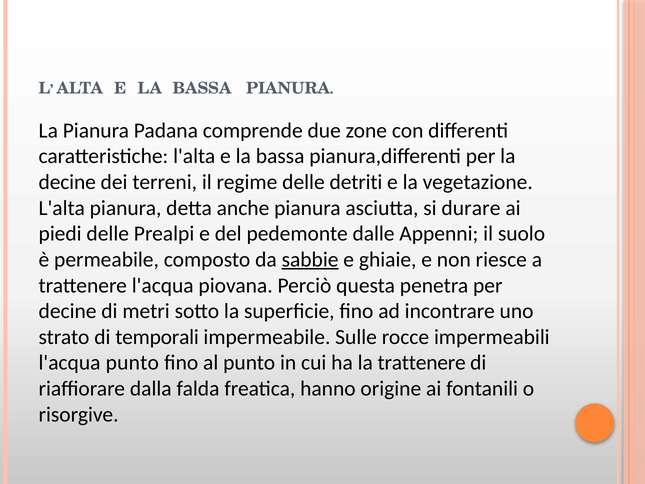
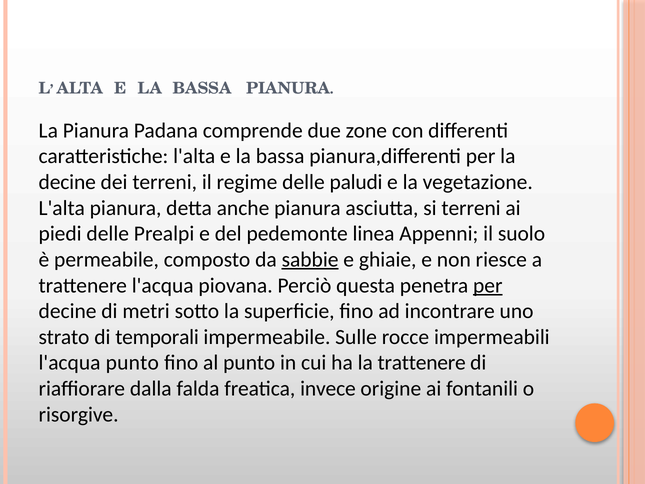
detriti: detriti -> paludi (356, 182)
si durare: durare -> terreni (471, 208)
dalle: dalle -> linea (374, 234)
per underline: none -> present (488, 285)
hanno: hanno -> invece (328, 388)
